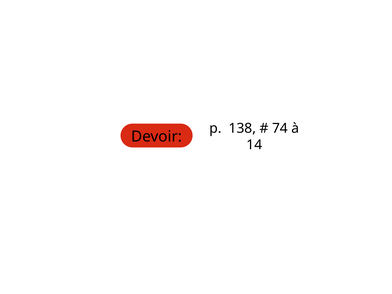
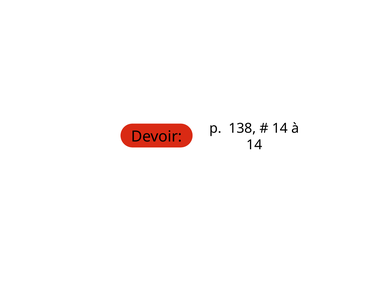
74: 74 -> 14 (280, 128)
